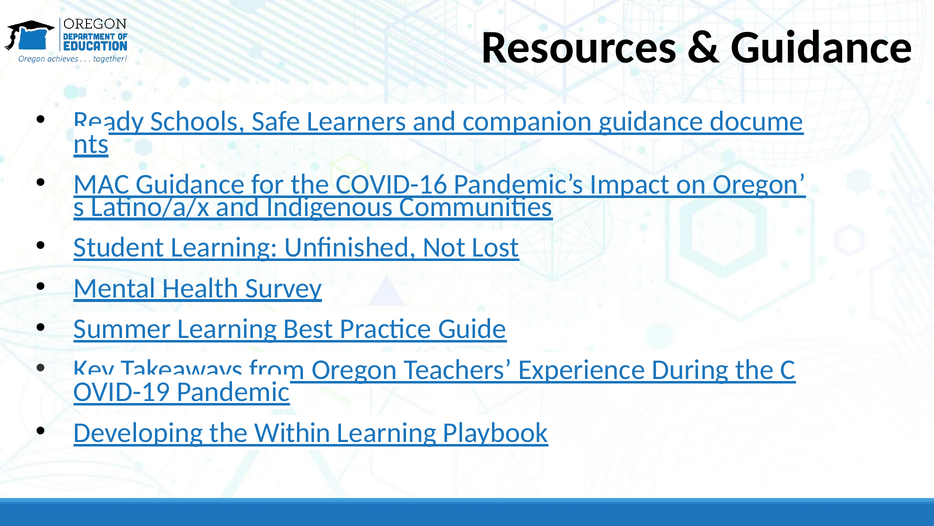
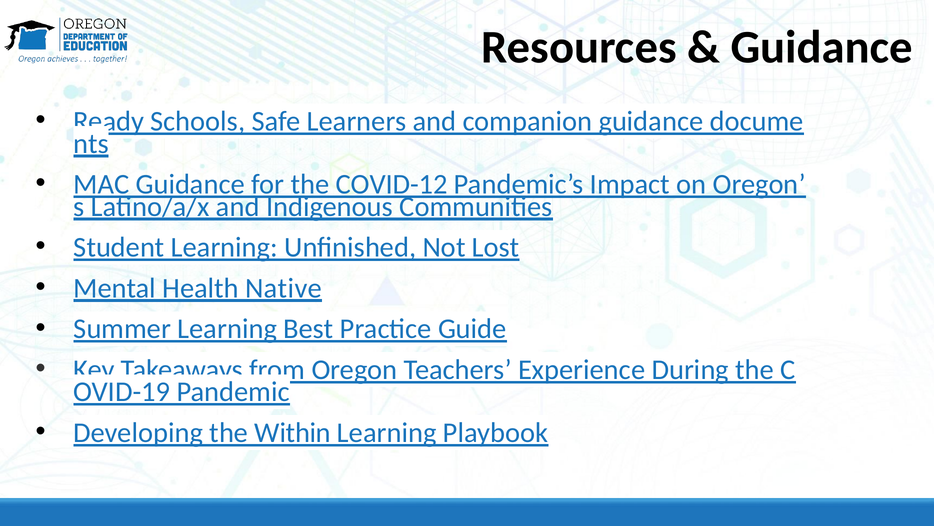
COVID-16: COVID-16 -> COVID-12 (392, 184)
Survey: Survey -> Native (284, 288)
